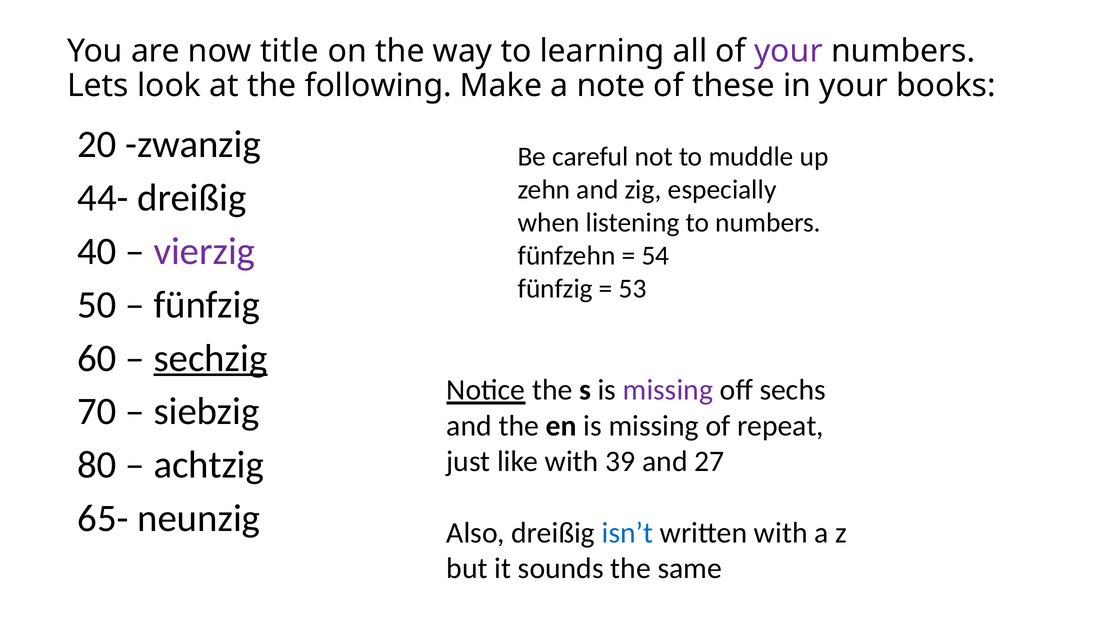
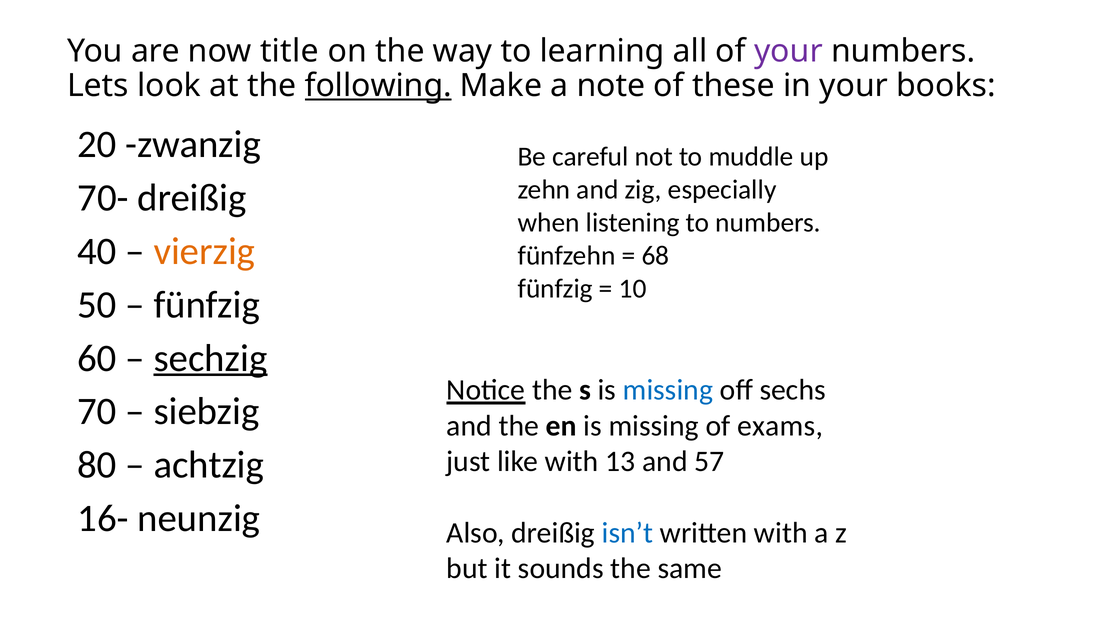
following underline: none -> present (378, 86)
44-: 44- -> 70- (103, 198)
vierzig colour: purple -> orange (204, 251)
54: 54 -> 68 (655, 255)
53: 53 -> 10 (633, 288)
missing colour: purple -> blue (668, 390)
repeat: repeat -> exams (780, 426)
39: 39 -> 13 (620, 461)
27: 27 -> 57 (709, 461)
65-: 65- -> 16- (103, 518)
